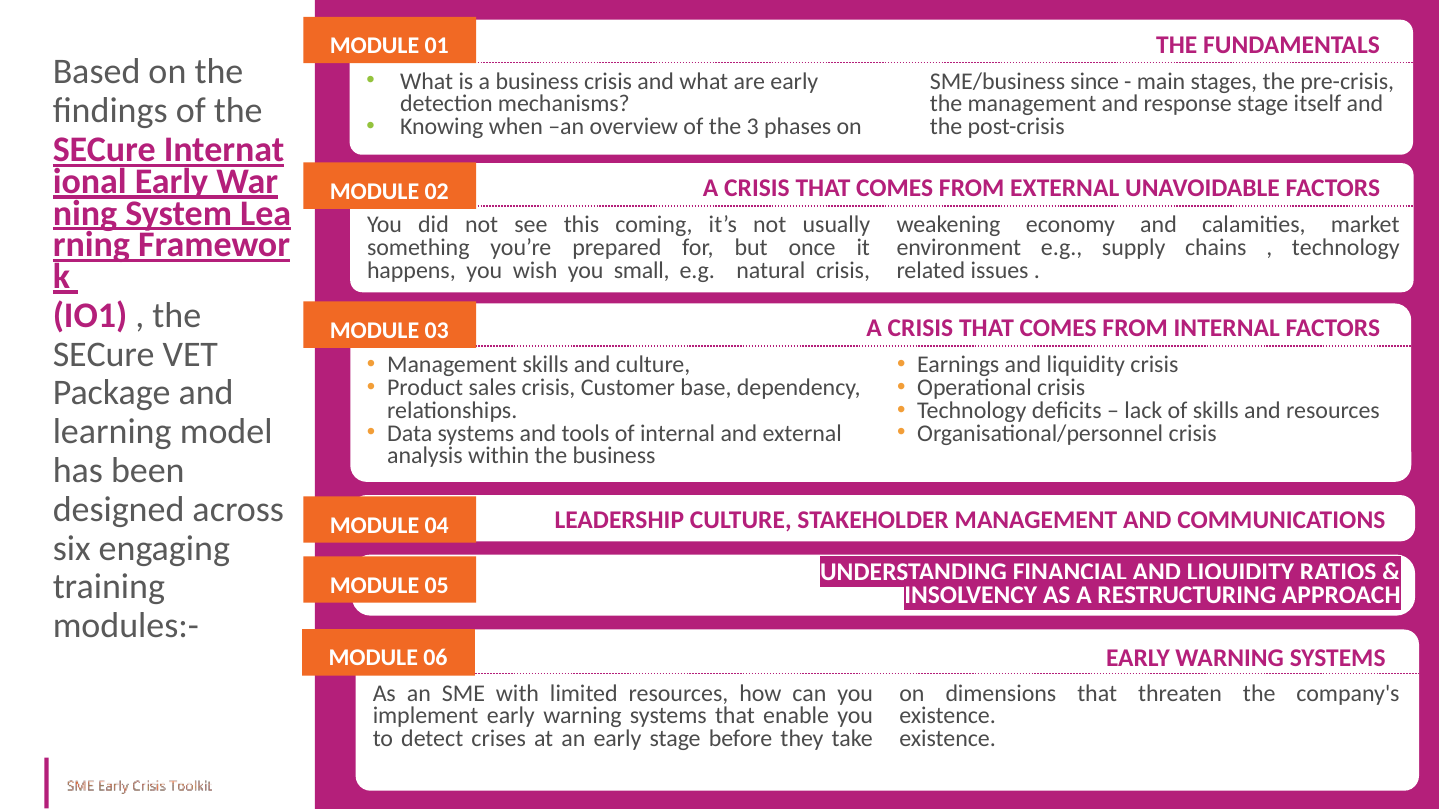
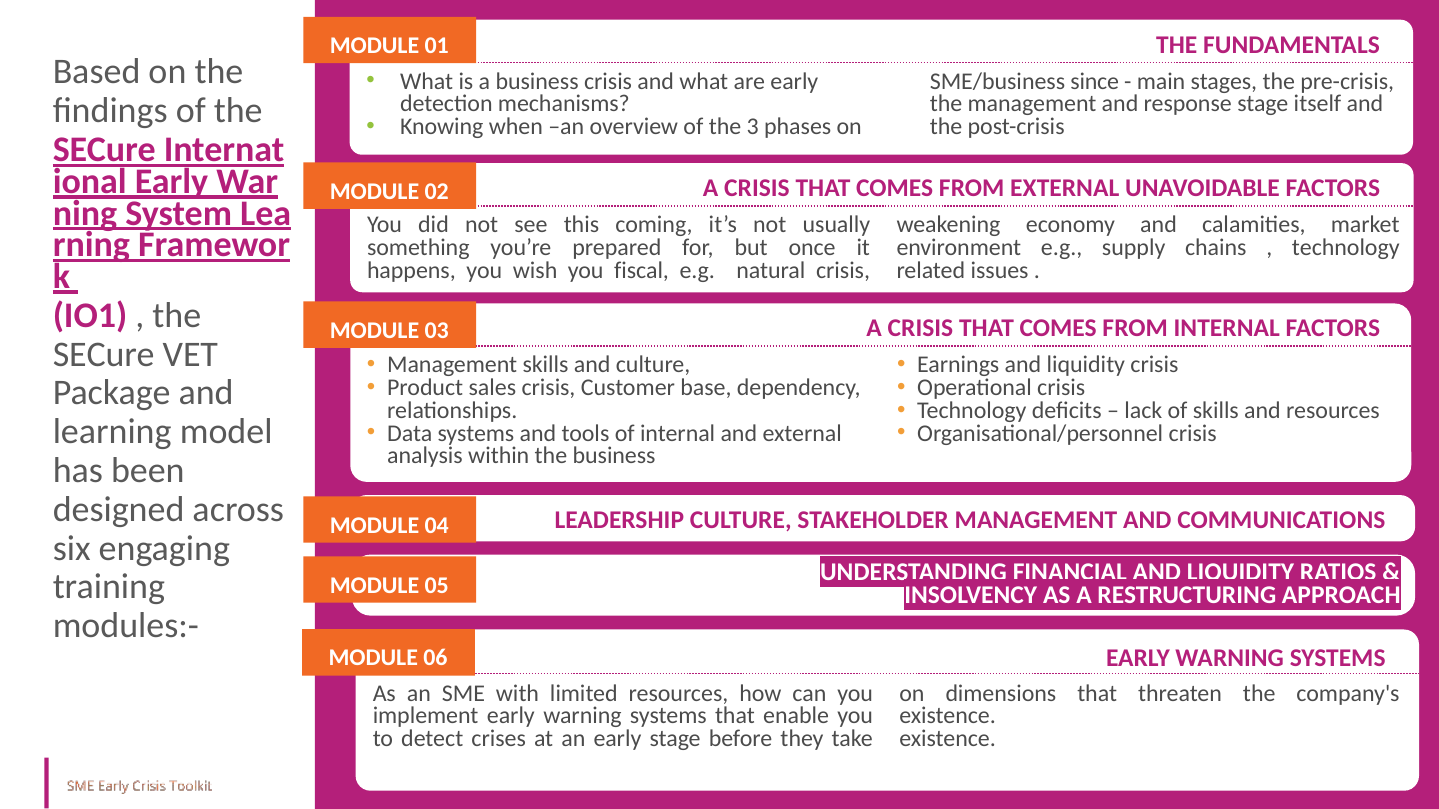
small: small -> fiscal (642, 270)
